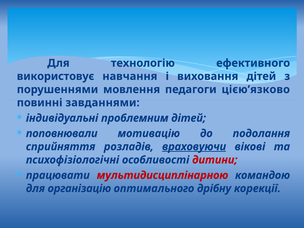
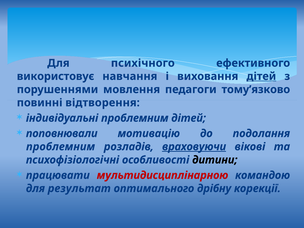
технологію: технологію -> психічного (143, 63)
дітей underline: none -> present (261, 76)
цією’язково: цією’язково -> тому’язково (256, 89)
завданнями: завданнями -> відтворення (103, 103)
сприйняття: сприйняття -> проблемним (61, 147)
дитини colour: red -> black (215, 160)
організацію: організацію -> результат (79, 188)
